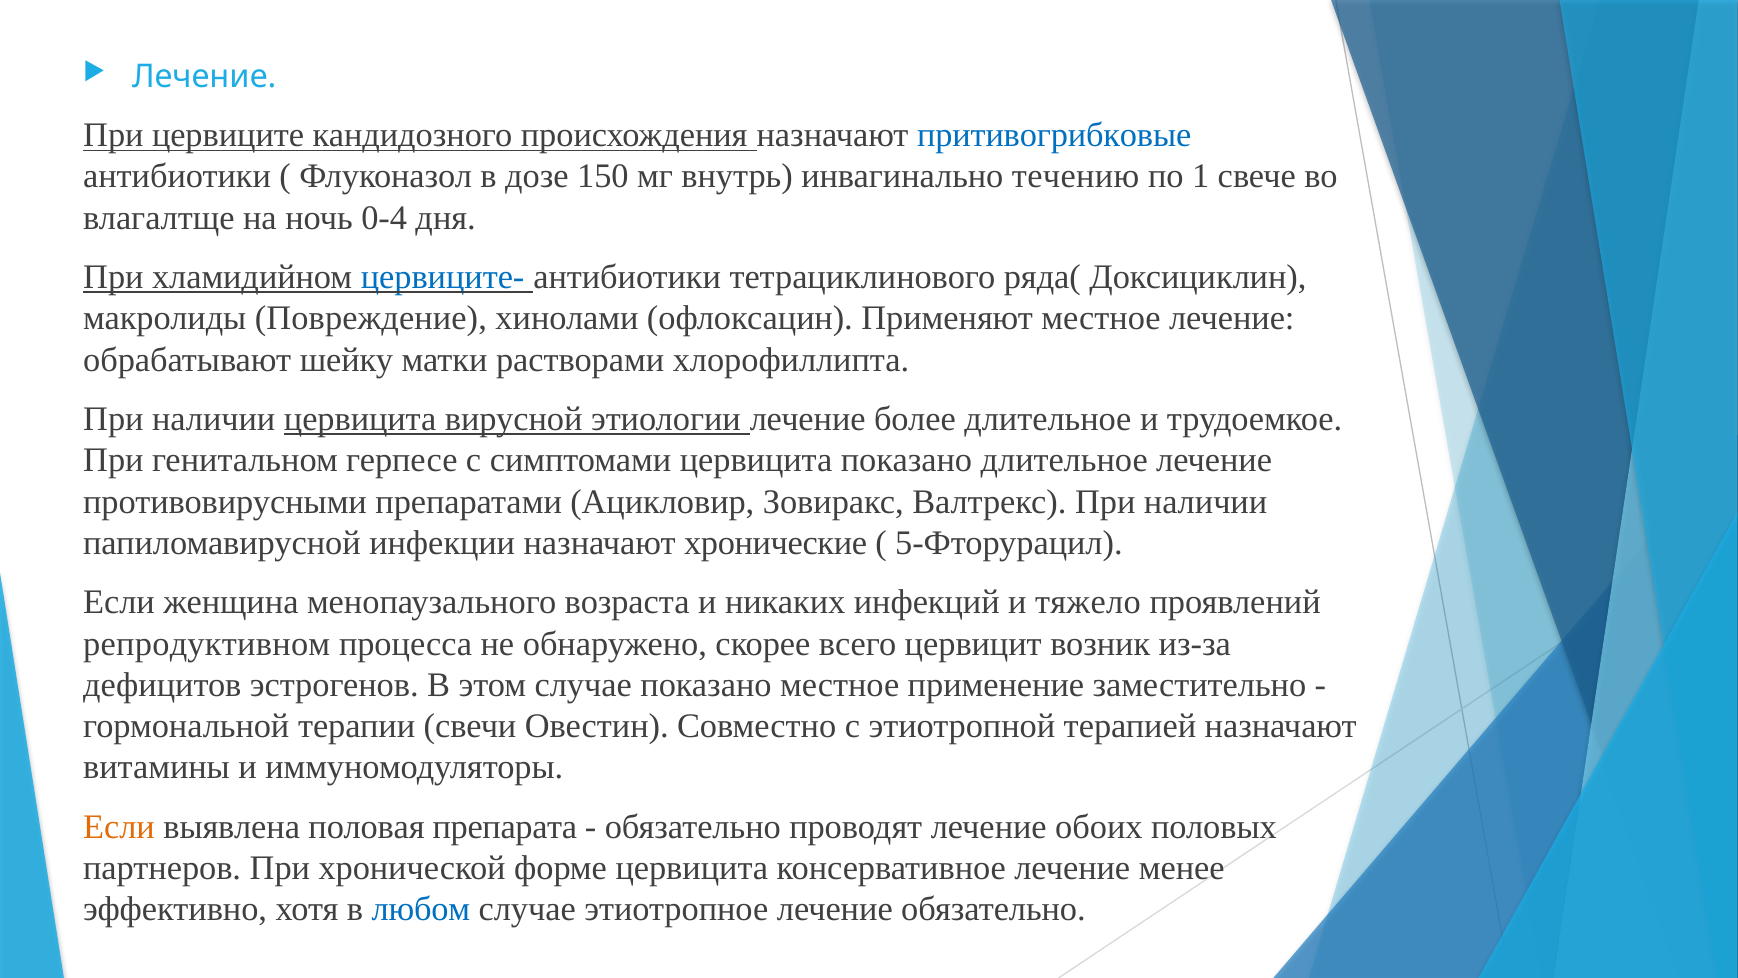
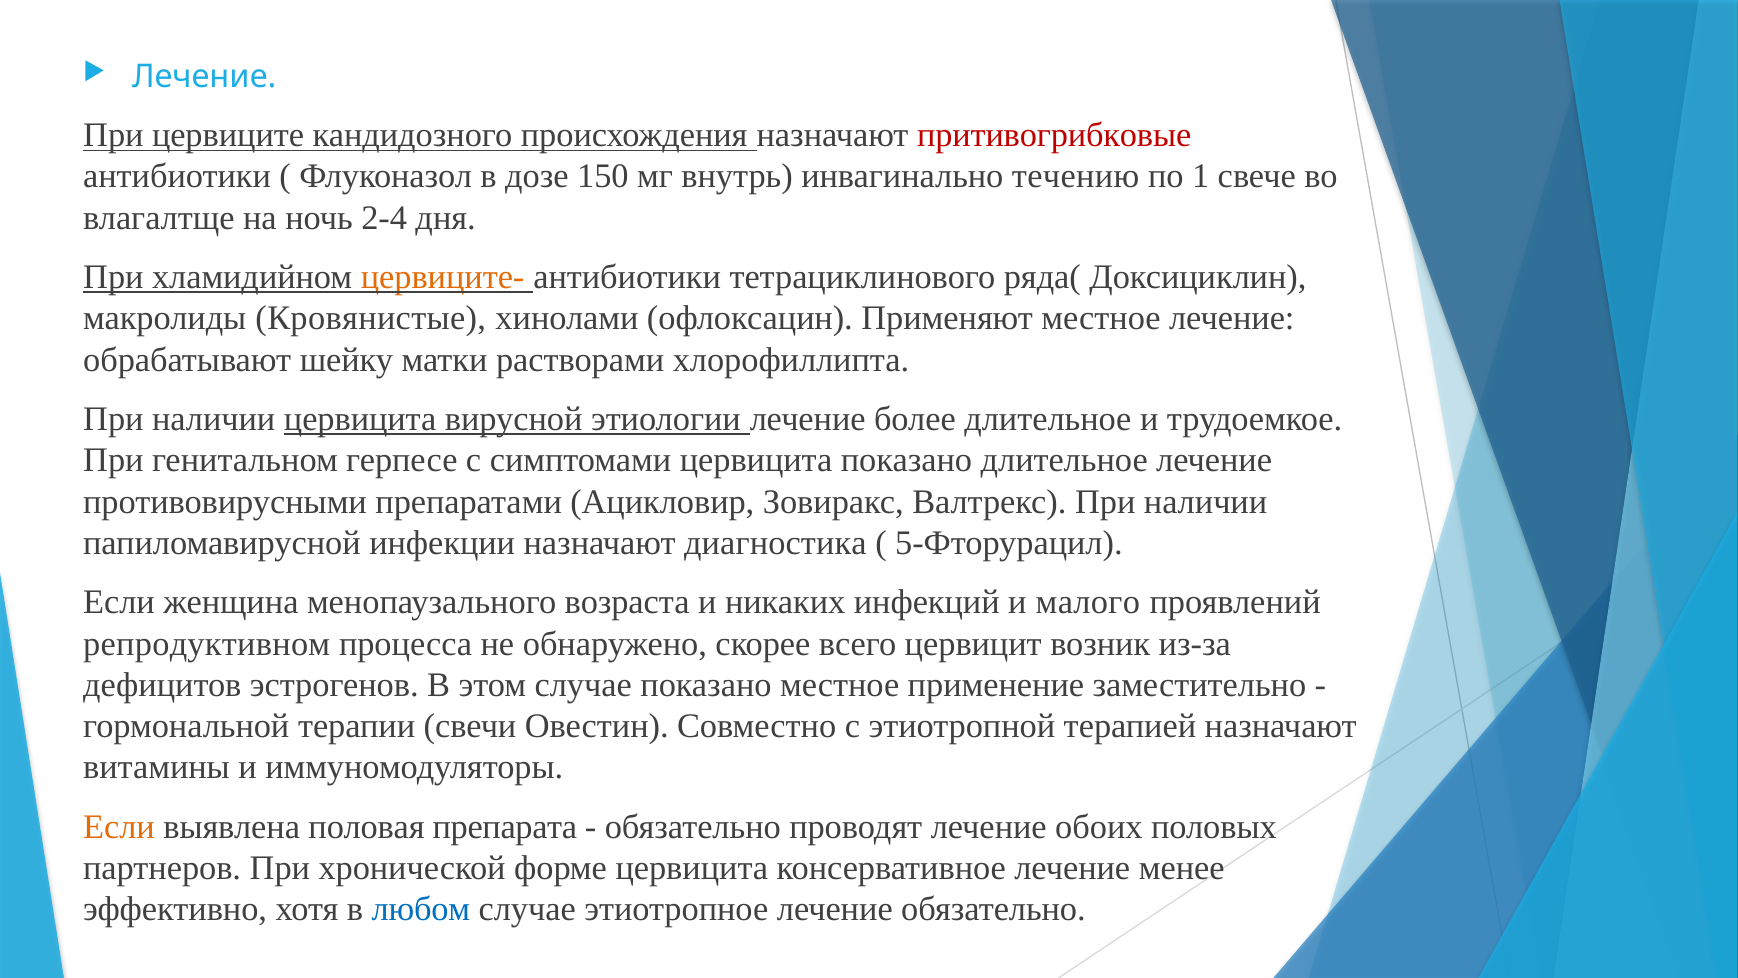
притивогрибковые colour: blue -> red (1054, 135)
0-4: 0-4 -> 2-4 (384, 218)
цервиците- colour: blue -> orange (443, 277)
Повреждение: Повреждение -> Кровянистые (371, 318)
хронические: хронические -> диагностика (775, 543)
тяжело: тяжело -> малого (1088, 602)
